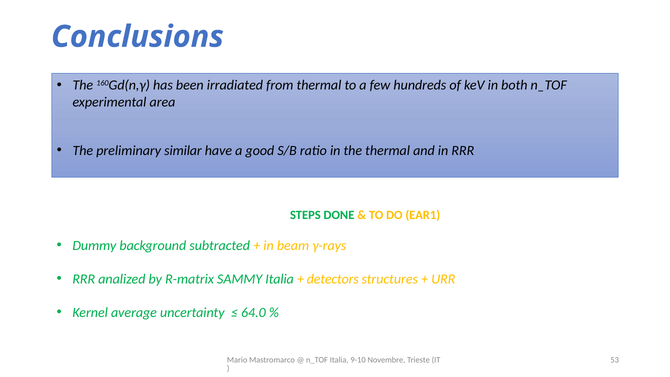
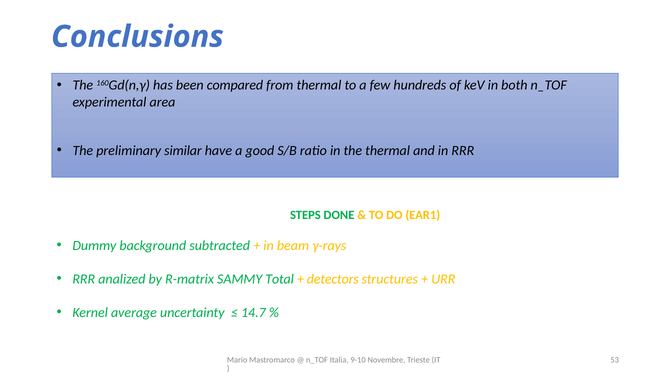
irradiated: irradiated -> compared (235, 85)
SAMMY Italia: Italia -> Total (280, 279)
64.0: 64.0 -> 14.7 (253, 313)
